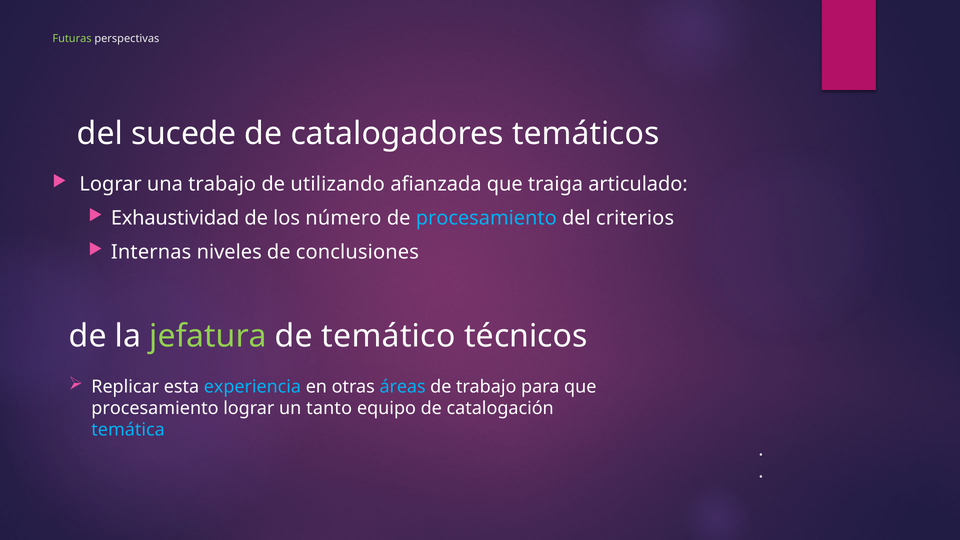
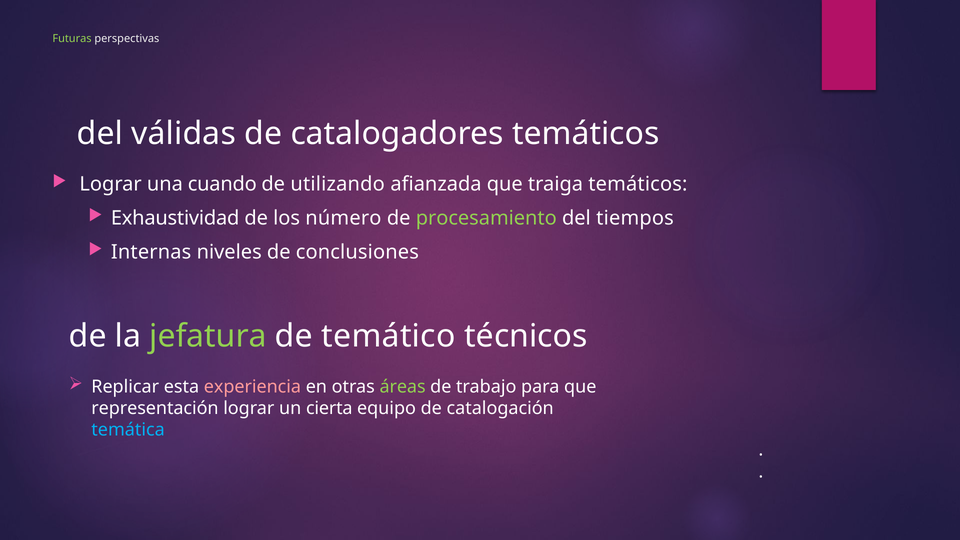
sucede: sucede -> válidas (184, 134)
una trabajo: trabajo -> cuando (222, 184)
traiga articulado: articulado -> temáticos (638, 184)
procesamiento colour: light blue -> light green (486, 218)
criterios: criterios -> tiempos (635, 218)
experiencia colour: light blue -> pink (252, 387)
áreas colour: light blue -> light green (403, 387)
procesamiento: procesamiento -> representación (155, 408)
tanto: tanto -> cierta (329, 408)
